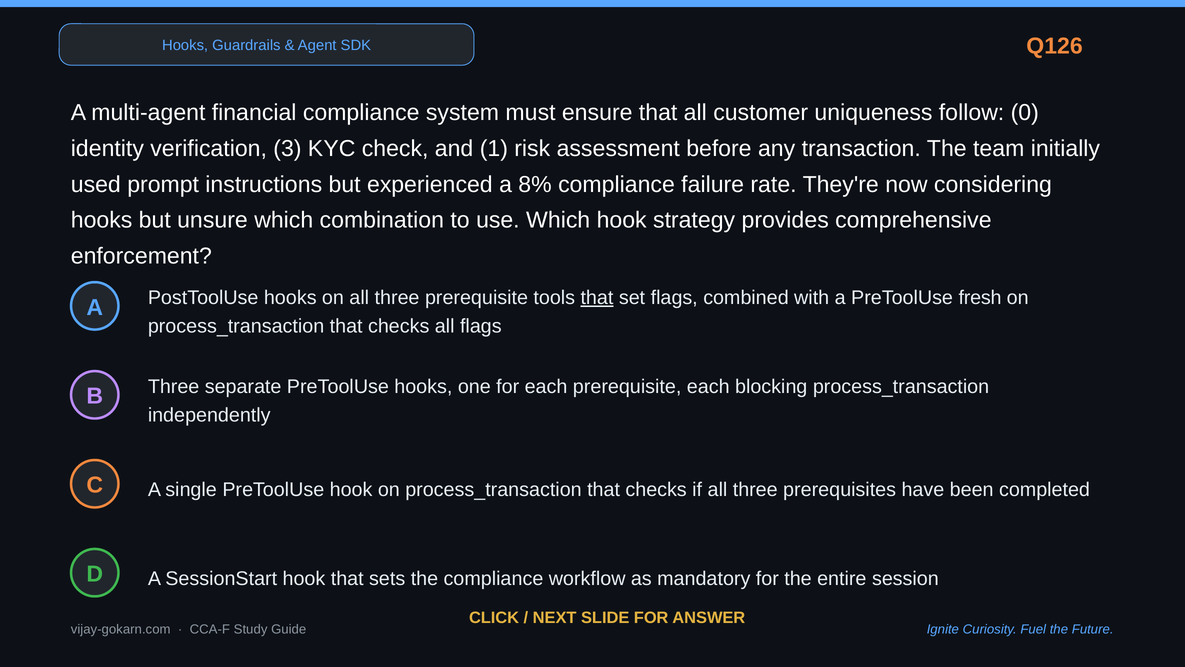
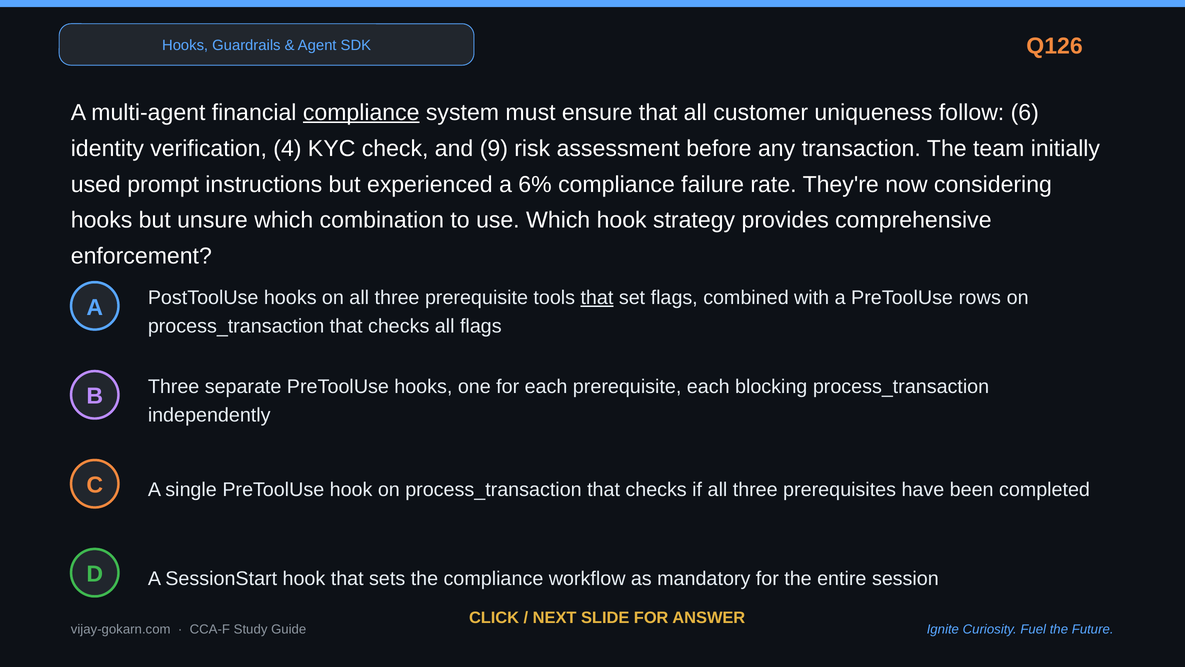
compliance underline: none -> present (361, 112)
0: 0 -> 6 (1025, 112)
3: 3 -> 4 (287, 148)
1: 1 -> 9 (494, 148)
8%: 8% -> 6% (535, 184)
fresh: fresh -> rows (980, 298)
